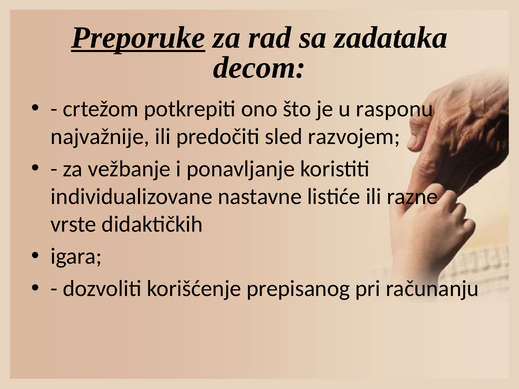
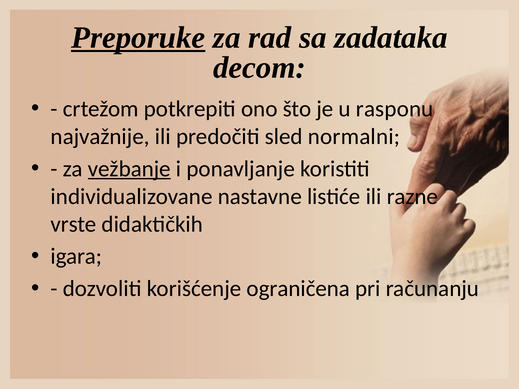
razvojem: razvojem -> normalni (354, 137)
vežbanje underline: none -> present (129, 169)
prepisanog: prepisanog -> ograničena (298, 289)
